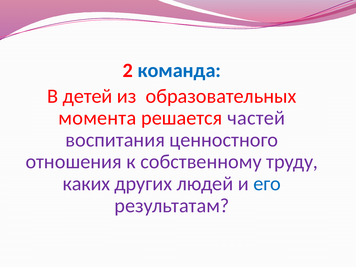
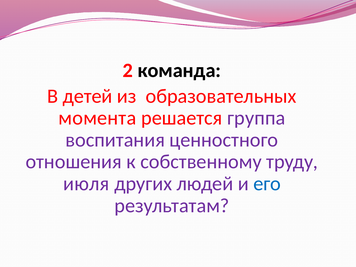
команда colour: blue -> black (179, 70)
частей: частей -> группа (256, 118)
каких: каких -> июля (86, 184)
